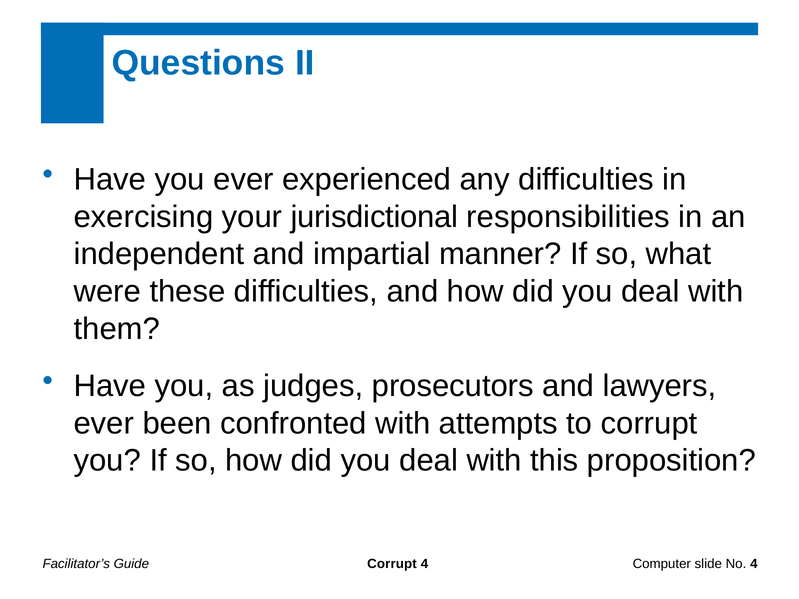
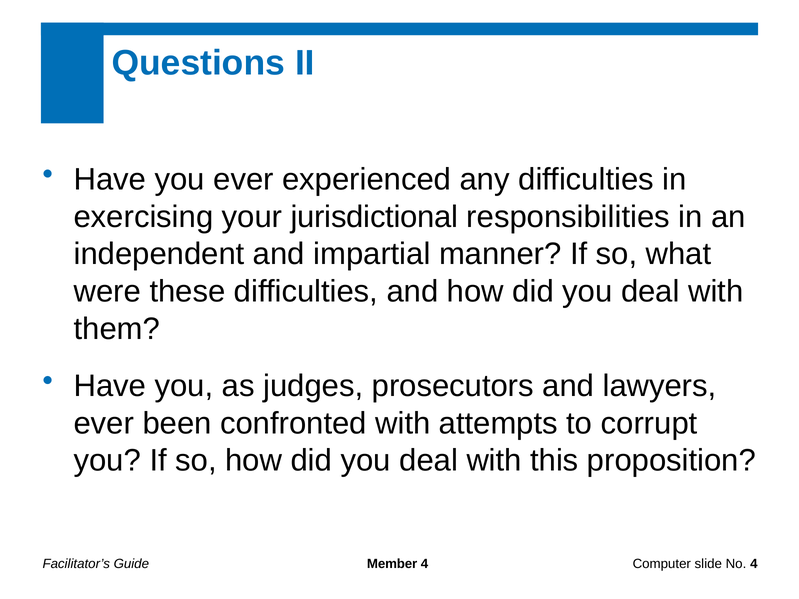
Corrupt: Corrupt -> Member (392, 564)
